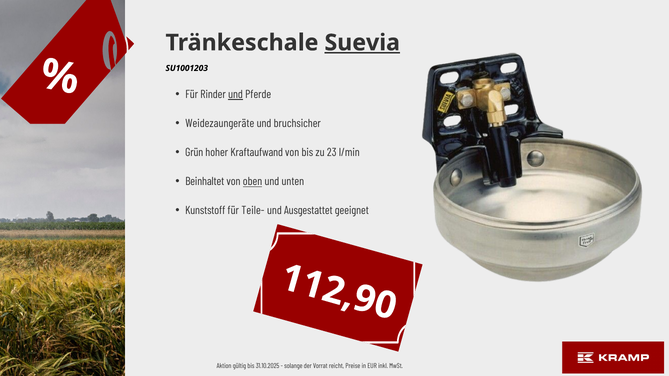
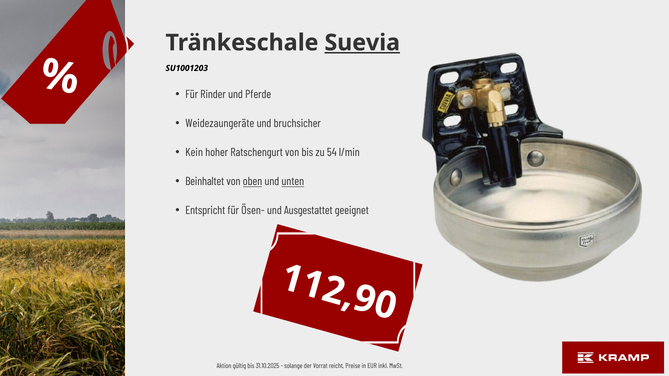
und underline: present -> none (236, 95)
Grün: Grün -> Kein (194, 153)
Kraftaufwand: Kraftaufwand -> Ratschengurt (257, 153)
23: 23 -> 54 (332, 153)
unten underline: none -> present (293, 182)
Kunststoff: Kunststoff -> Entspricht (205, 211)
Teile-: Teile- -> Ösen- (253, 211)
